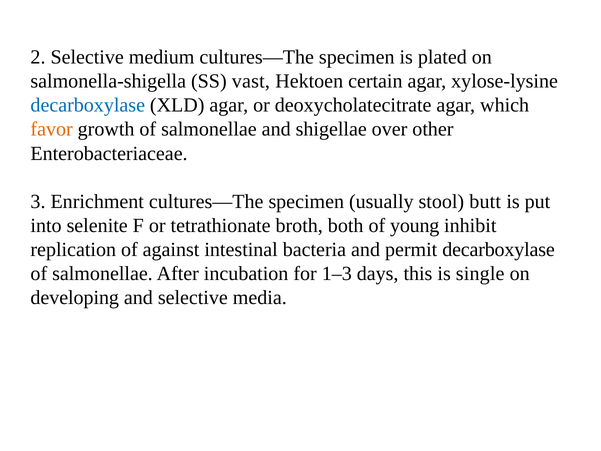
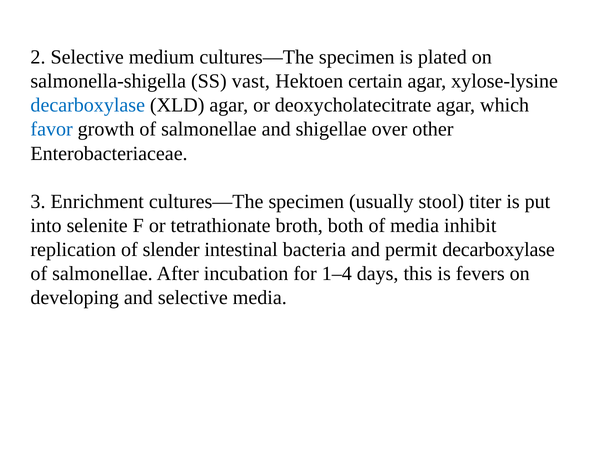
favor colour: orange -> blue (52, 129)
butt: butt -> titer (485, 201)
of young: young -> media (415, 225)
against: against -> slender (171, 249)
1–3: 1–3 -> 1–4 (337, 274)
single: single -> fevers (480, 274)
